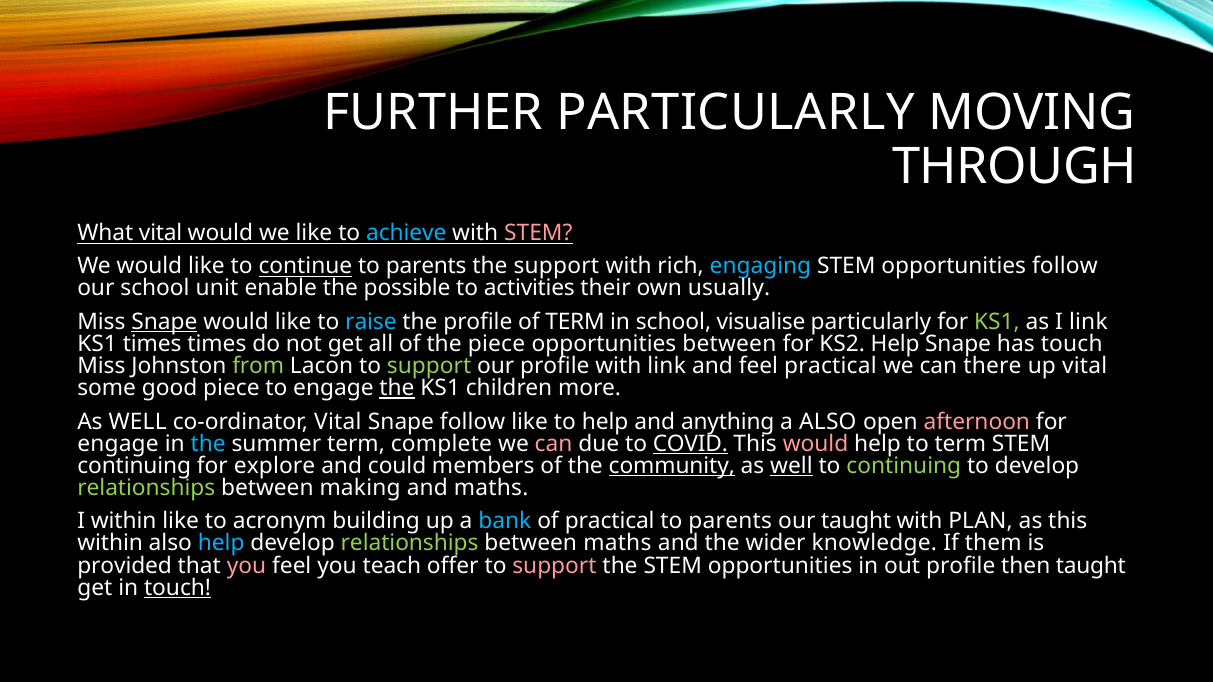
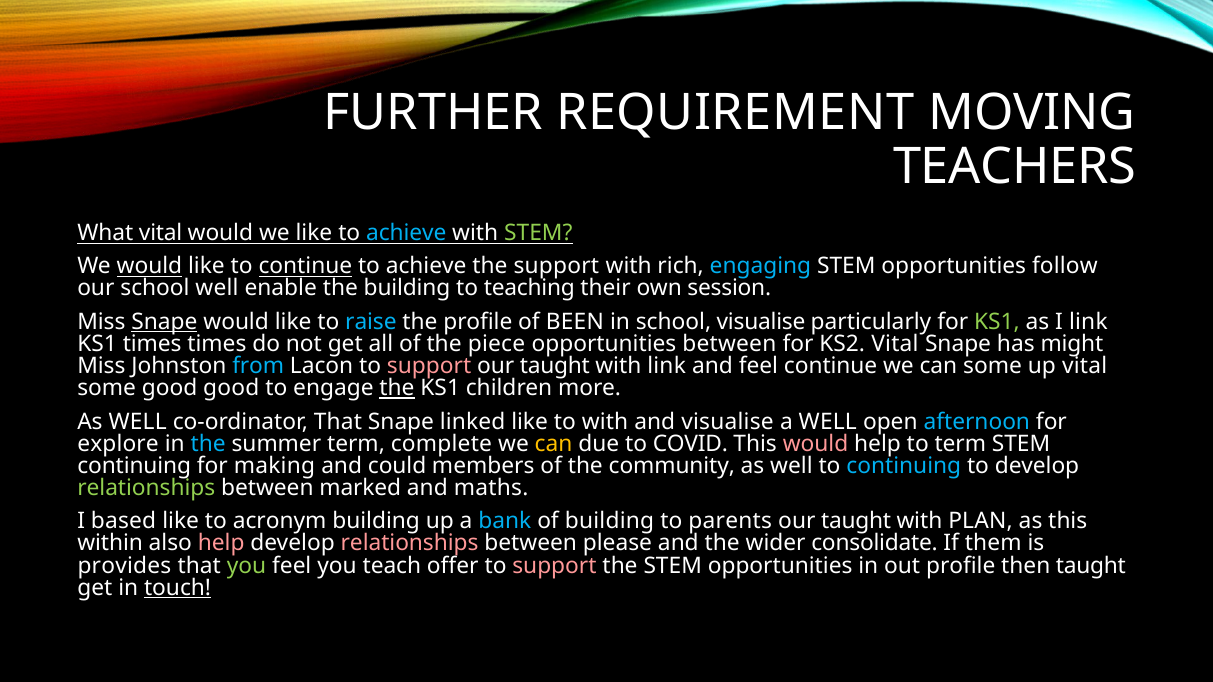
FURTHER PARTICULARLY: PARTICULARLY -> REQUIREMENT (735, 113)
THROUGH: THROUGH -> TEACHERS (1015, 167)
STEM colour: pink -> light green (538, 233)
would underline: none -> present (149, 267)
parents: parents -> achieve (426, 267)
school unit: unit -> well (217, 289)
the possible: possible -> building (407, 289)
activities: activities -> teaching (529, 289)
usually: usually -> session (729, 289)
of TERM: TERM -> BEEN (575, 322)
KS2 Help: Help -> Vital (895, 344)
has touch: touch -> might (1072, 344)
from colour: light green -> light blue (258, 366)
support colour: light green -> pink (429, 366)
profile: profile -> taught (555, 366)
feel practical: practical -> continue (831, 366)
can there: there -> some (993, 366)
good piece: piece -> good (231, 388)
co-ordinator Vital: Vital -> That (338, 422)
Snape follow: follow -> linked (473, 422)
to help: help -> with (605, 422)
and anything: anything -> visualise (728, 422)
a ALSO: ALSO -> WELL (828, 422)
afternoon colour: pink -> light blue (977, 422)
engage: engage -> explore (118, 444)
can colour: pink -> yellow (554, 444)
COVID underline: present -> none (690, 444)
explore: explore -> making (274, 466)
community underline: present -> none (672, 466)
well underline: present -> none (791, 466)
continuing colour: light green -> light blue (904, 466)
making: making -> marked (360, 488)
I within: within -> based (123, 522)
of practical: practical -> building (610, 522)
help colour: light blue -> pink (221, 544)
relationships colour: light green -> pink (410, 544)
between maths: maths -> please (617, 544)
knowledge: knowledge -> consolidate (875, 544)
provided: provided -> provides (124, 566)
you colour: pink -> light green (247, 566)
